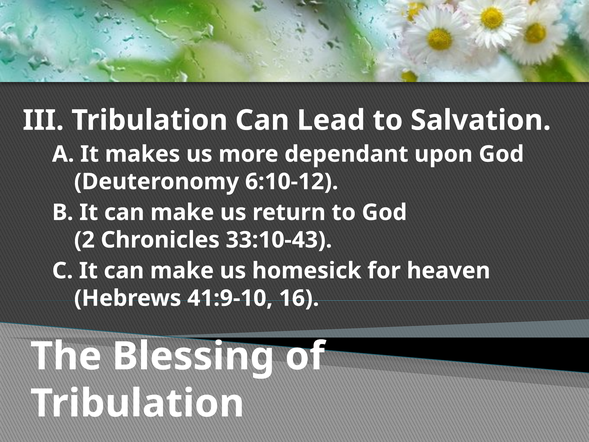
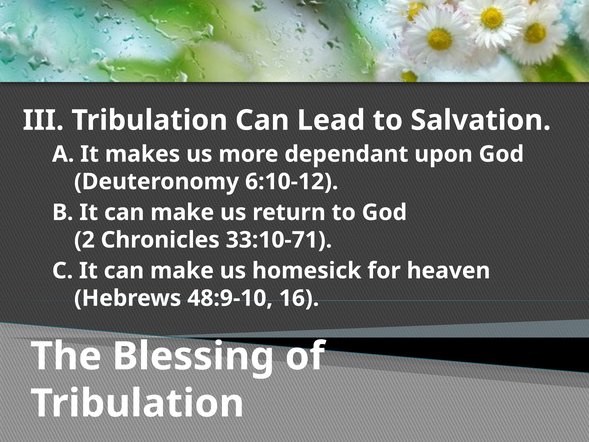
33:10-43: 33:10-43 -> 33:10-71 (279, 240)
41:9-10: 41:9-10 -> 48:9-10 (230, 298)
